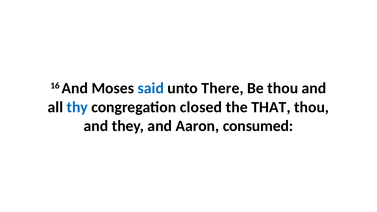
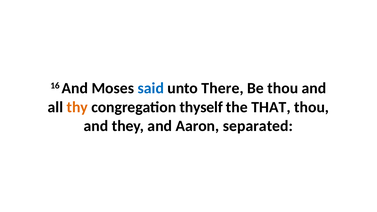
thy colour: blue -> orange (77, 107)
closed: closed -> thyself (201, 107)
consumed: consumed -> separated (258, 126)
